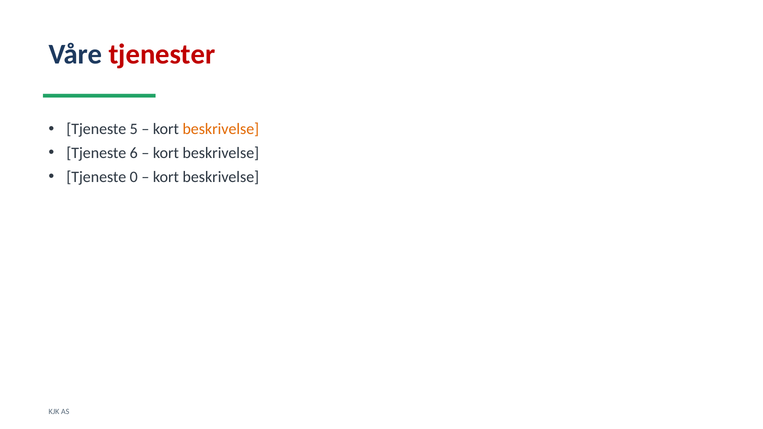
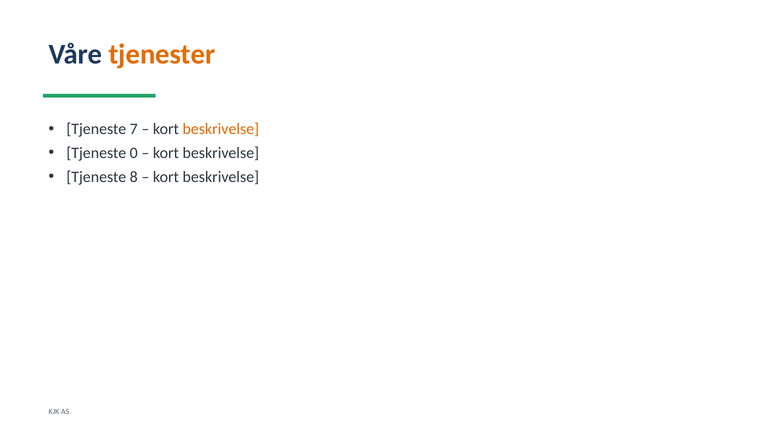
tjenester colour: red -> orange (162, 54)
5: 5 -> 7 (134, 129)
6: 6 -> 0 (134, 153)
0: 0 -> 8 (134, 177)
